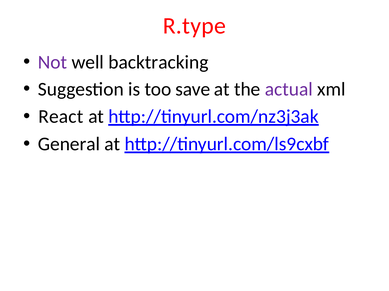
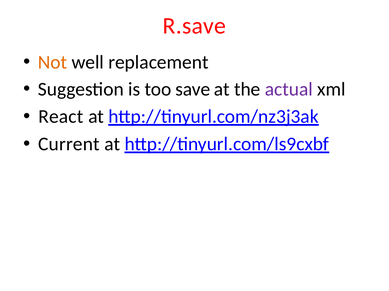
R.type: R.type -> R.save (194, 26)
Not colour: purple -> orange (53, 62)
backtracking: backtracking -> replacement (158, 62)
General: General -> Current (69, 144)
